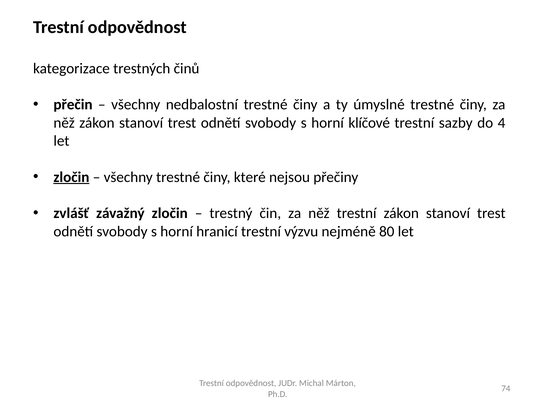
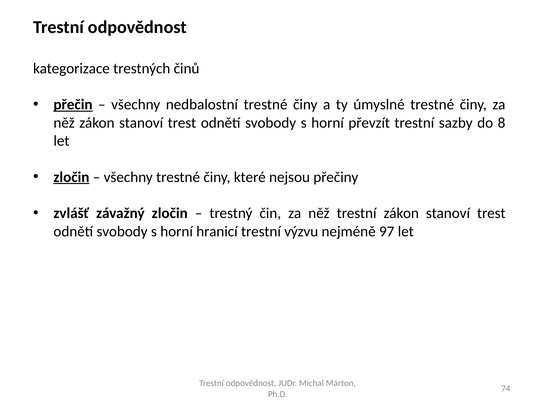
přečin underline: none -> present (73, 105)
klíčové: klíčové -> převzít (369, 123)
4: 4 -> 8 (502, 123)
80: 80 -> 97 (387, 232)
